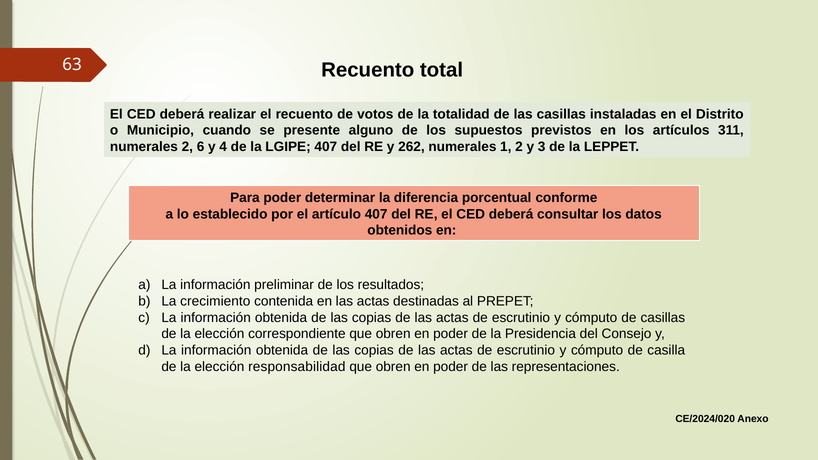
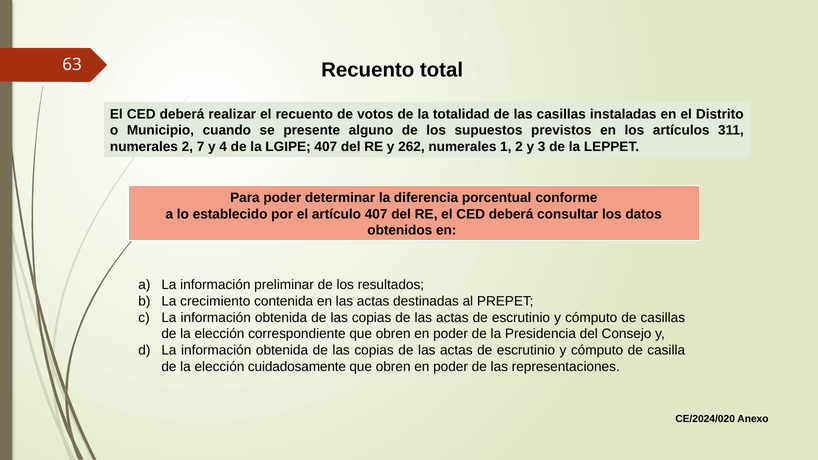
6: 6 -> 7 (201, 147)
responsabilidad: responsabilidad -> cuidadosamente (297, 367)
